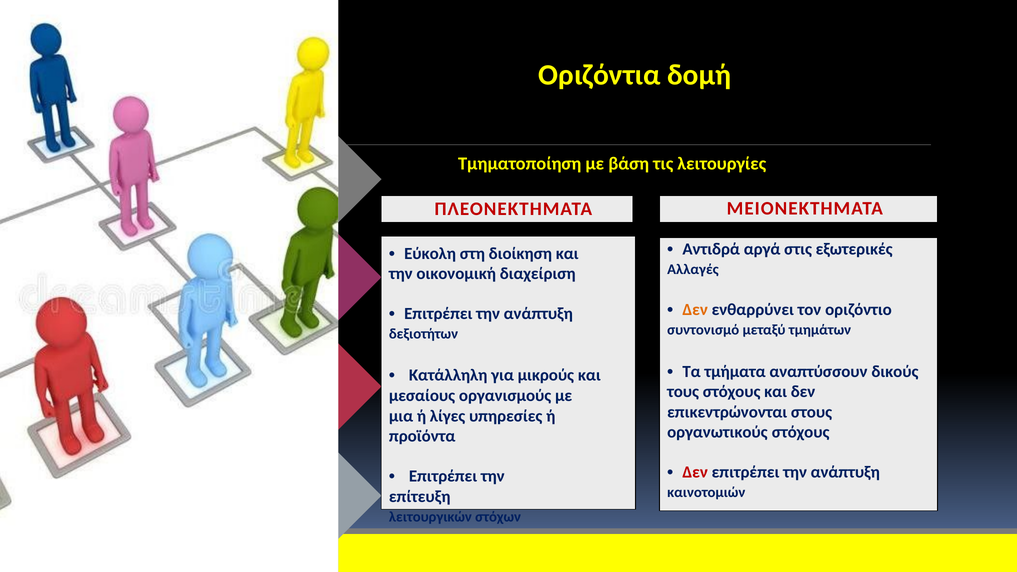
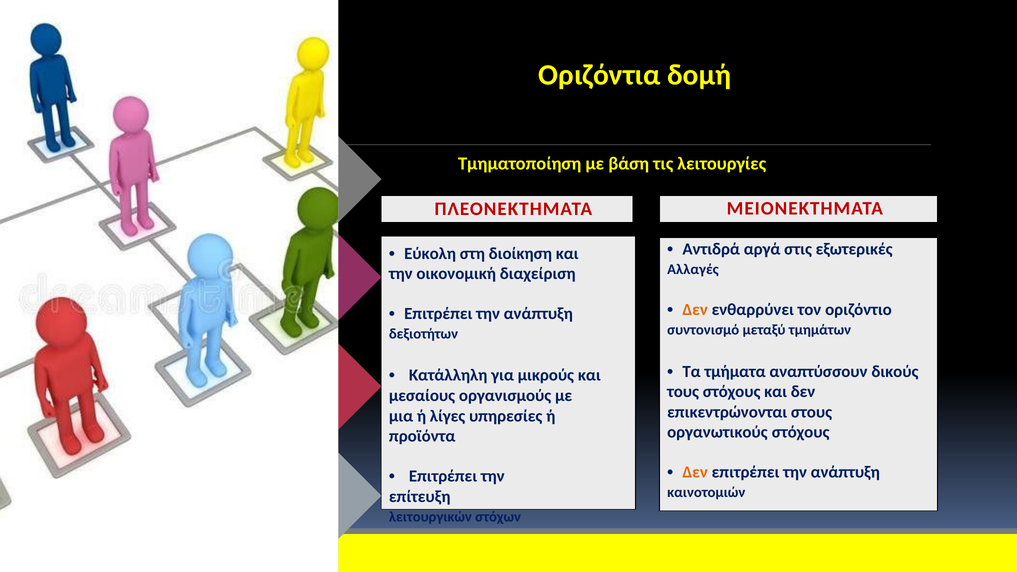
Δεν colour: red -> orange (695, 472)
